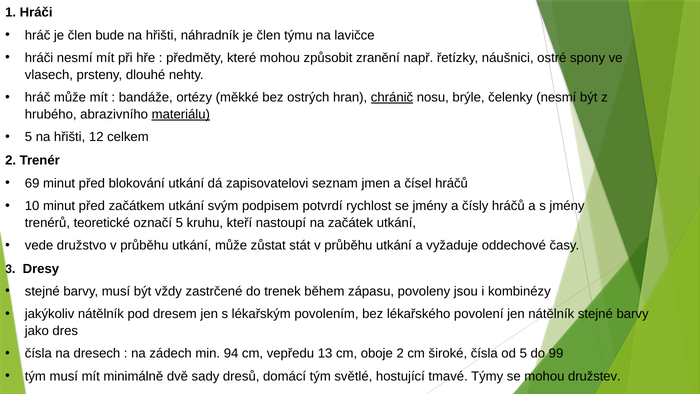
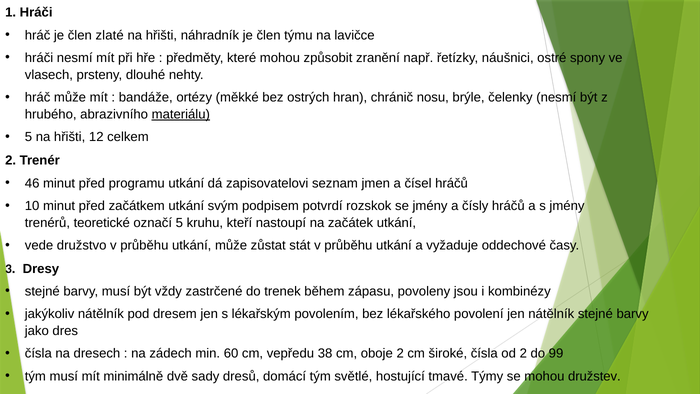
bude: bude -> zlaté (110, 35)
chránič underline: present -> none (392, 97)
69: 69 -> 46 (32, 183)
blokování: blokování -> programu (137, 183)
rychlost: rychlost -> rozskok (369, 206)
94: 94 -> 60 (231, 353)
13: 13 -> 38 (325, 353)
od 5: 5 -> 2 (523, 353)
